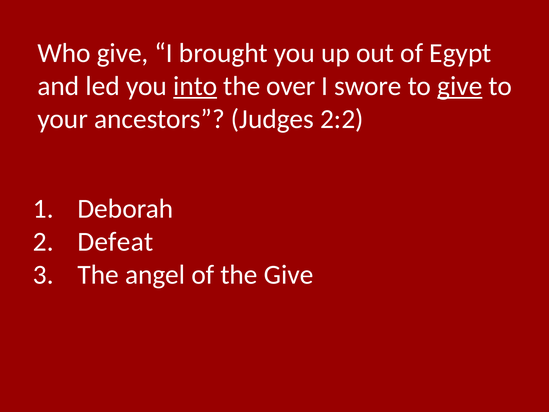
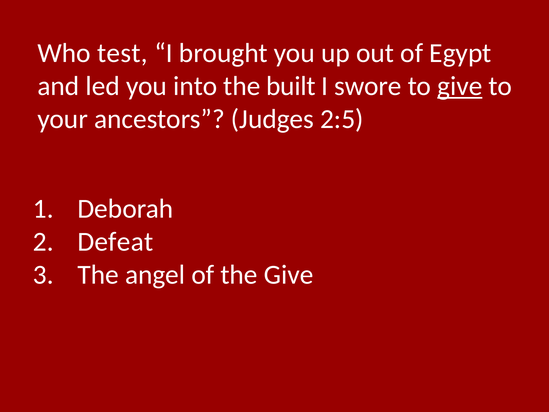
Who give: give -> test (122, 53)
into underline: present -> none (195, 86)
over: over -> built (291, 86)
2:2: 2:2 -> 2:5 (342, 119)
